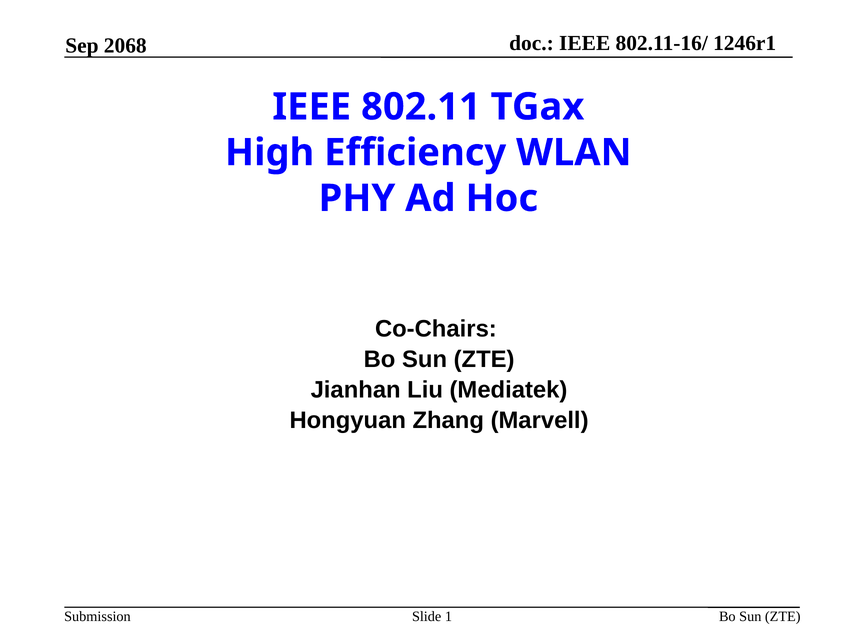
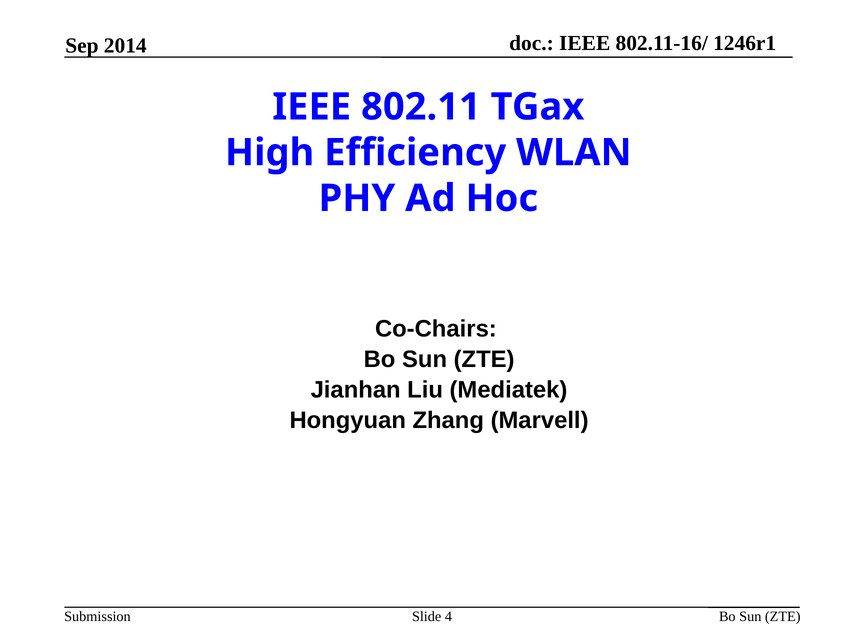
2068: 2068 -> 2014 (125, 46)
1: 1 -> 4 (448, 616)
